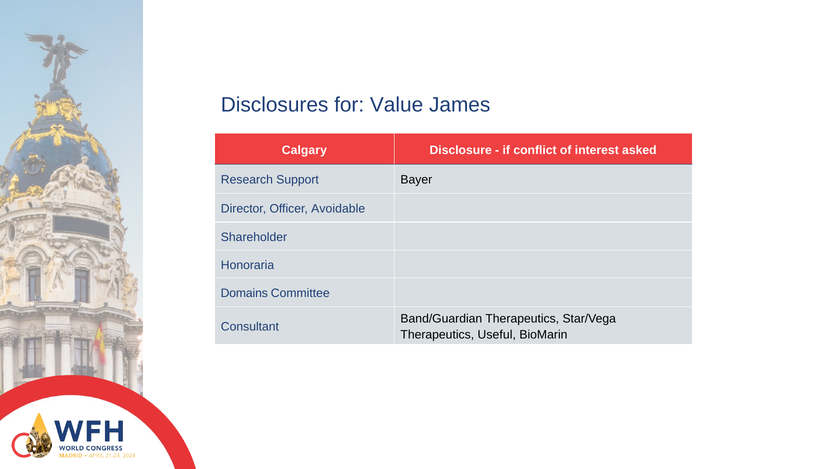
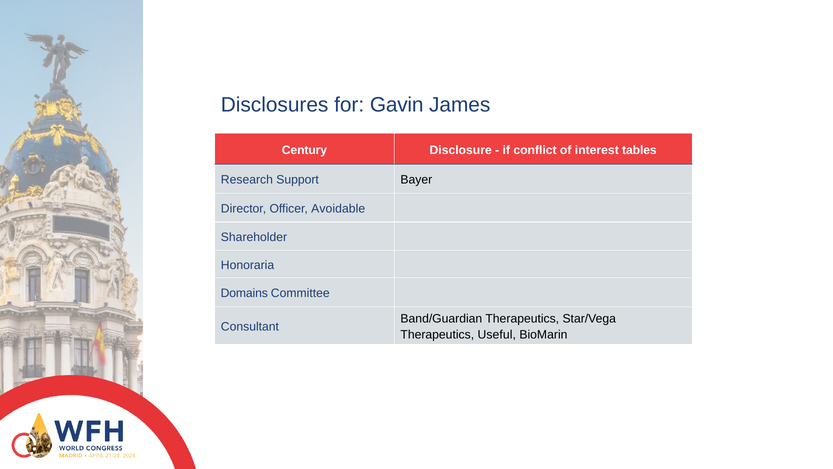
Value: Value -> Gavin (397, 105)
Calgary: Calgary -> Century (304, 150)
asked: asked -> tables (639, 150)
